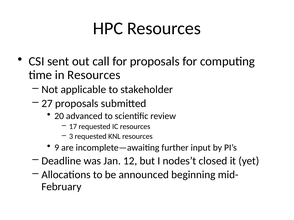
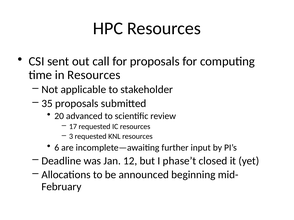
27: 27 -> 35 (47, 104)
9: 9 -> 6 (57, 148)
nodes’t: nodes’t -> phase’t (179, 161)
